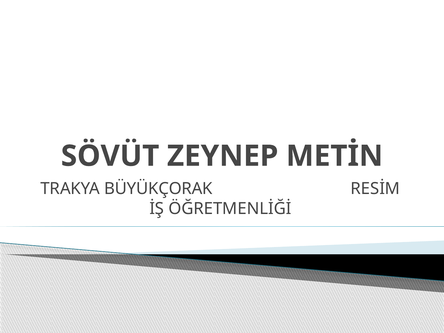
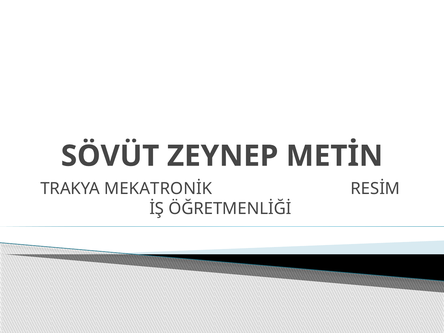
BÜYÜKÇORAK: BÜYÜKÇORAK -> MEKATRONİK (158, 189)
